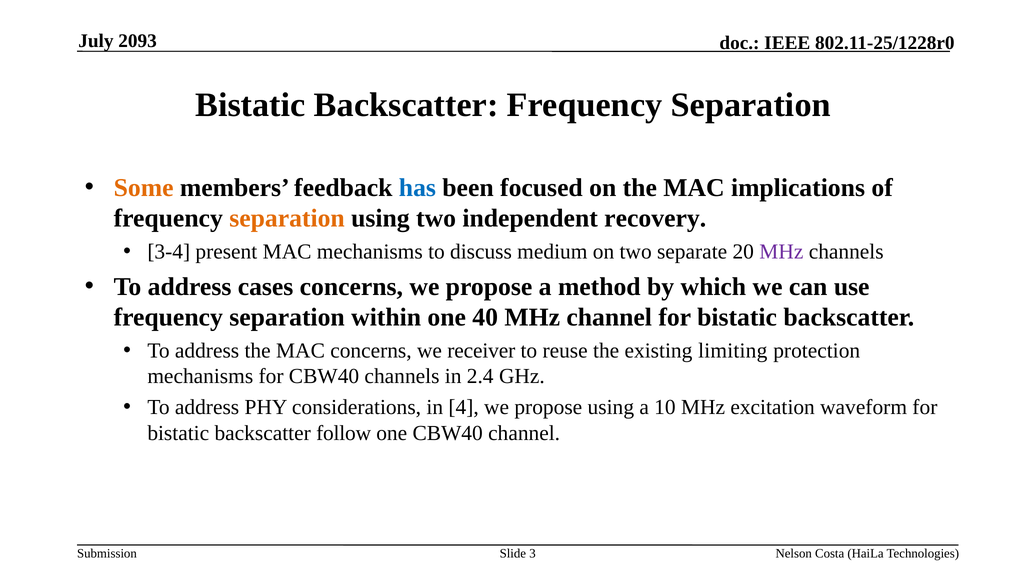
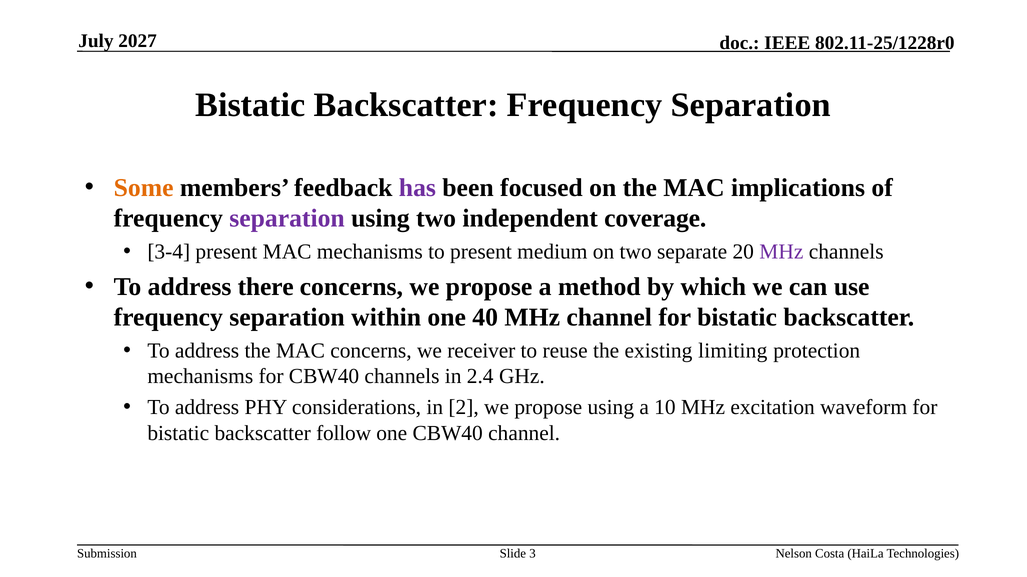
2093: 2093 -> 2027 (138, 41)
has colour: blue -> purple (417, 188)
separation colour: orange -> purple (287, 219)
recovery: recovery -> coverage (655, 219)
to discuss: discuss -> present (481, 252)
cases: cases -> there (266, 287)
4: 4 -> 2 (464, 408)
